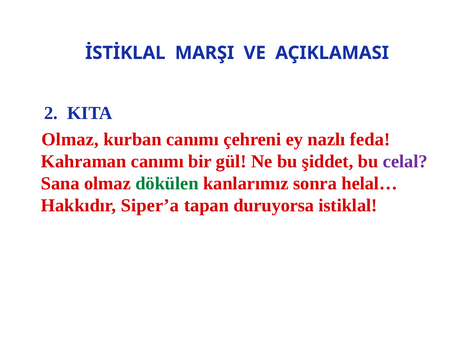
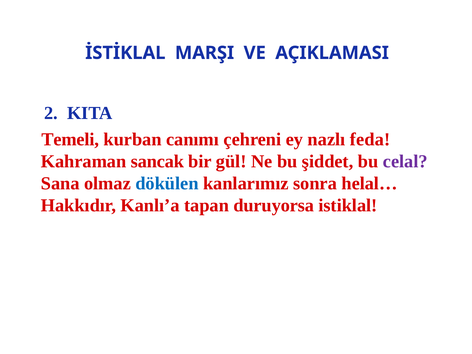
Olmaz: Olmaz -> Temeli (70, 139)
Kahraman canımı: canımı -> sancak (157, 161)
dökülen colour: green -> blue (167, 183)
Siper’a: Siper’a -> Kanlı’a (150, 206)
